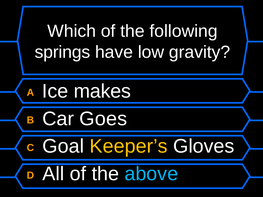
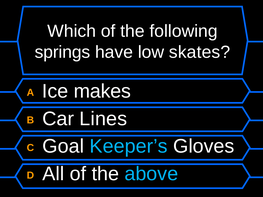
gravity: gravity -> skates (200, 52)
Goes: Goes -> Lines (103, 119)
Keeper’s colour: yellow -> light blue (129, 146)
